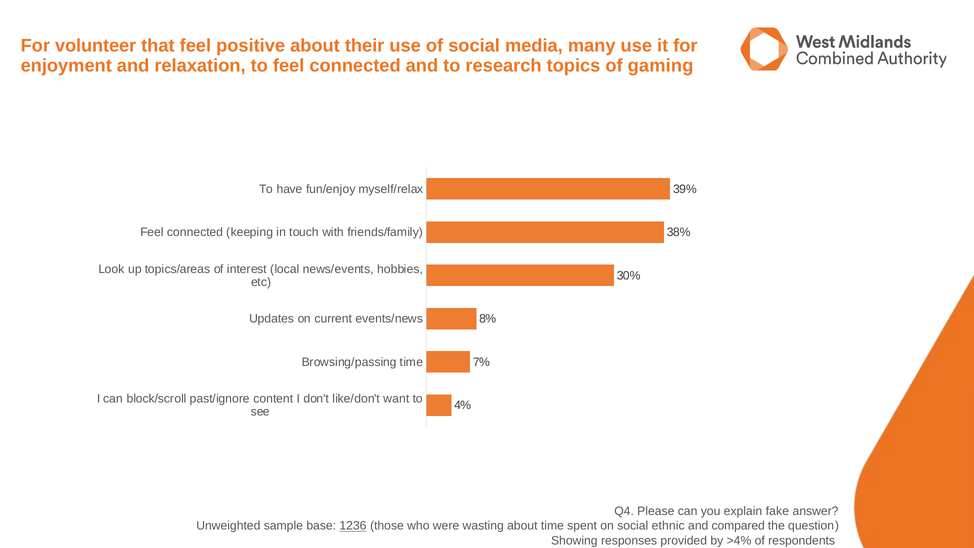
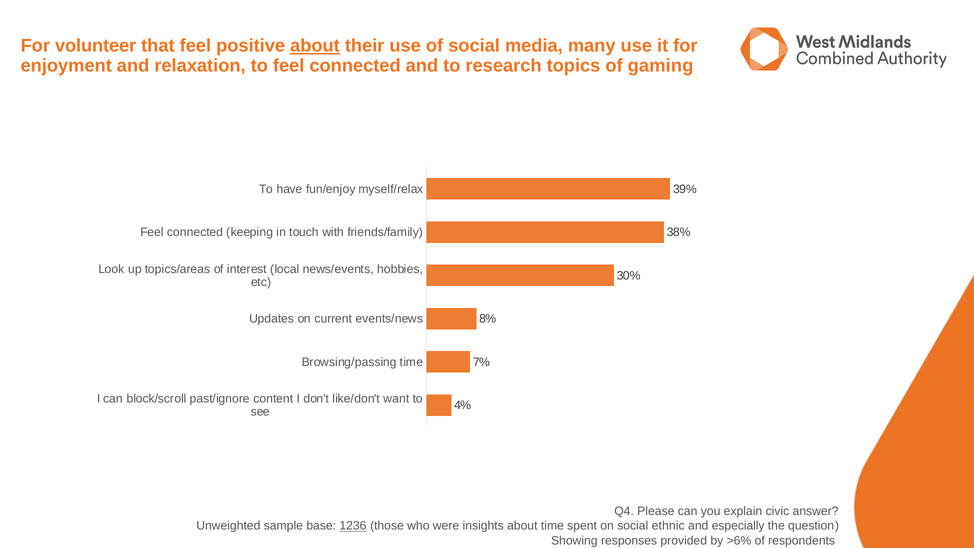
about underline: none -> present (315, 46)
fake: fake -> civic (777, 511)
wasting: wasting -> insights (483, 526)
compared: compared -> especially (738, 526)
>4%: >4% -> >6% (739, 540)
